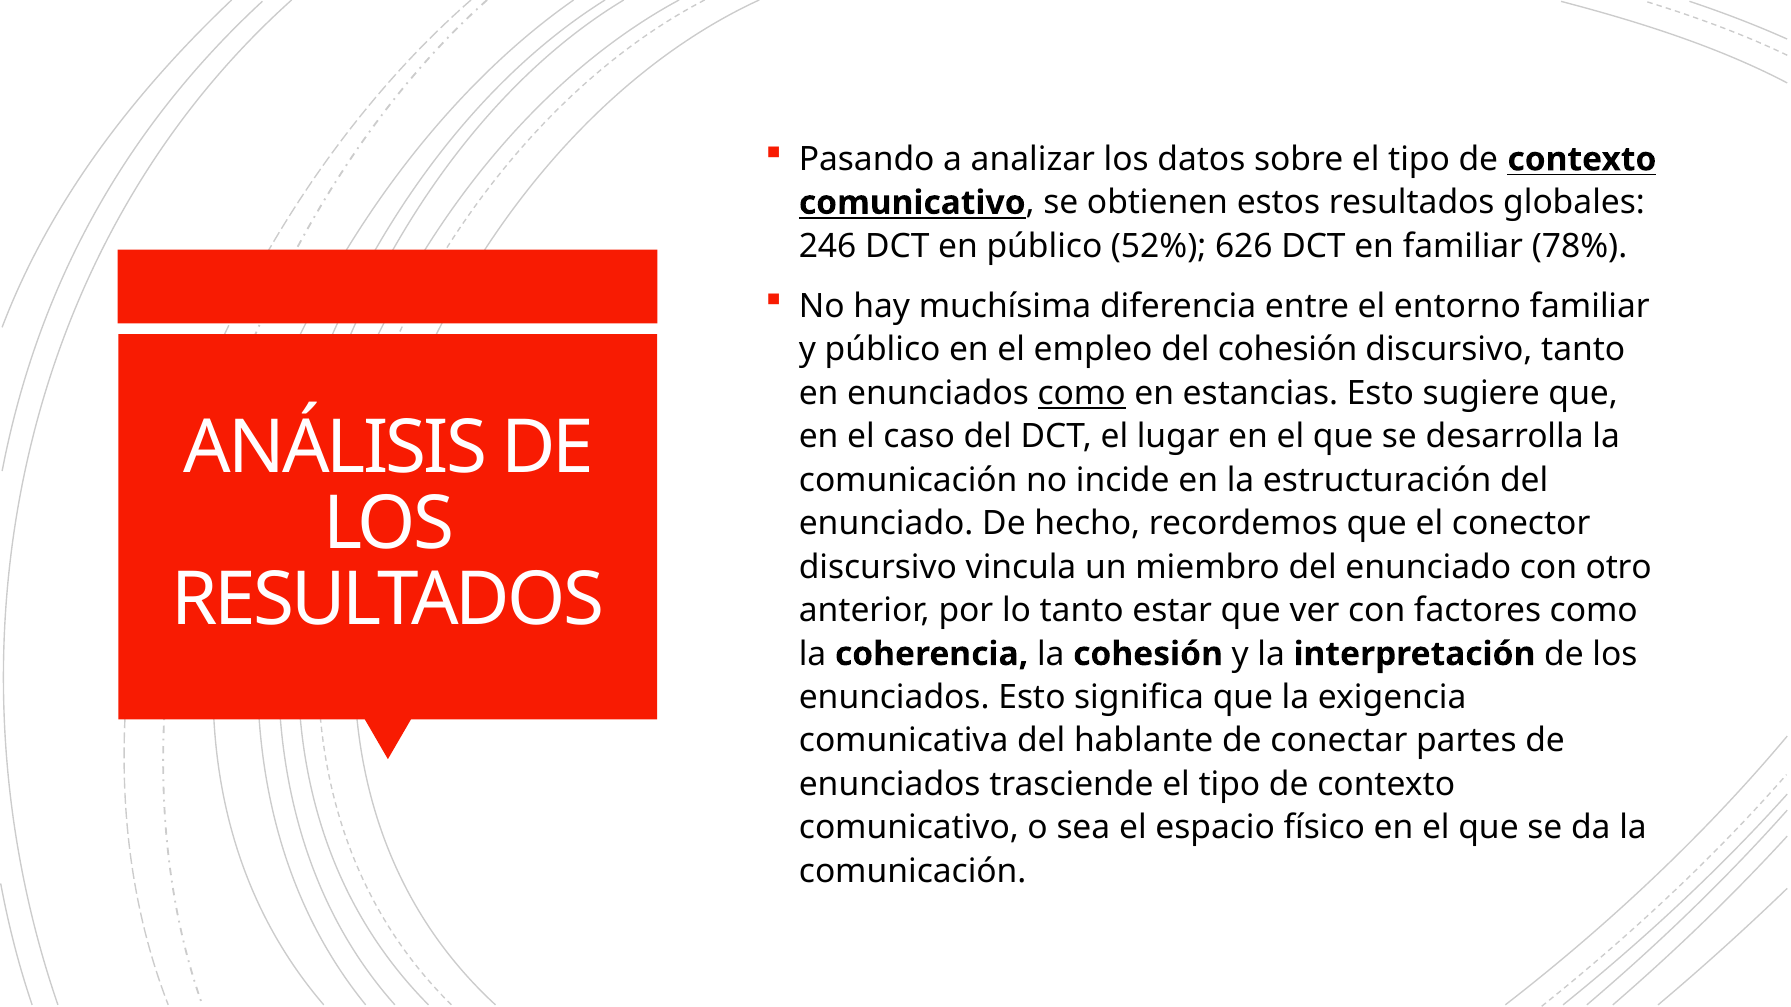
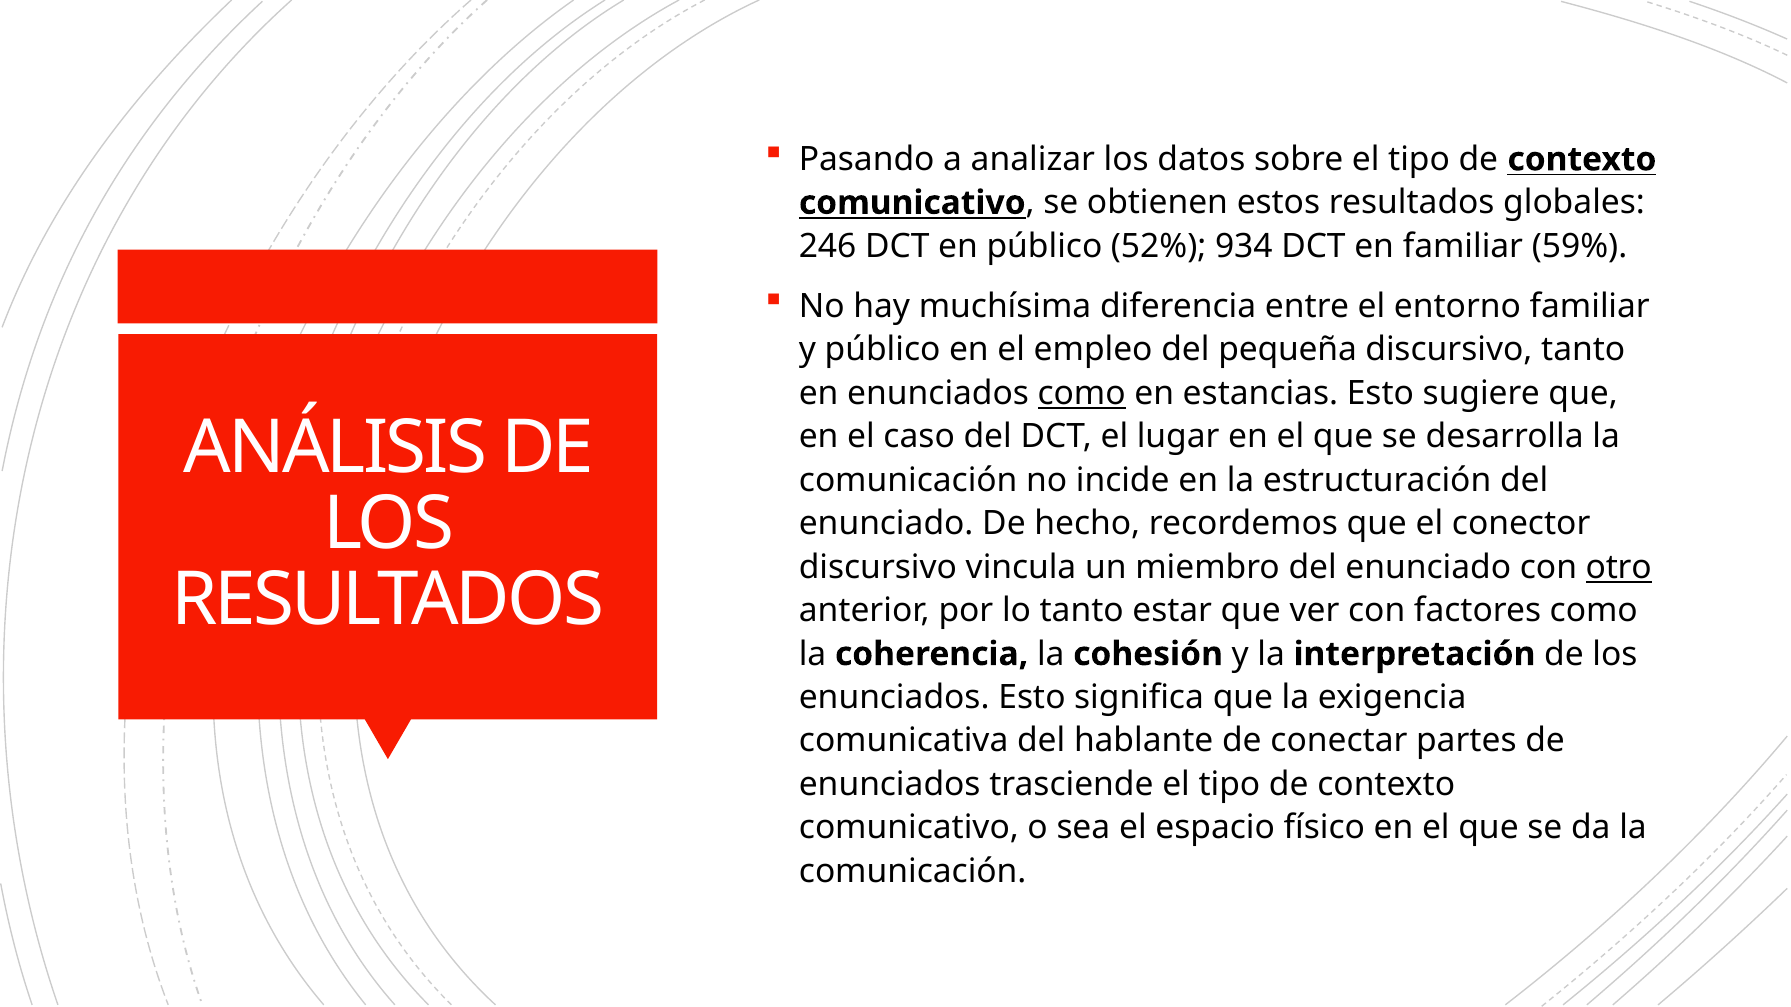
626: 626 -> 934 (1244, 246)
78%: 78% -> 59% (1580, 246)
del cohesión: cohesión -> pequeña (1288, 350)
otro underline: none -> present (1619, 567)
